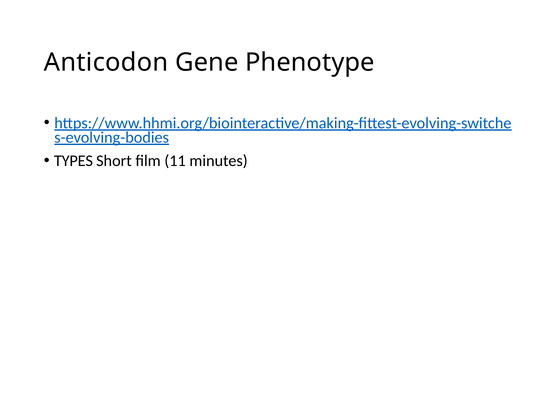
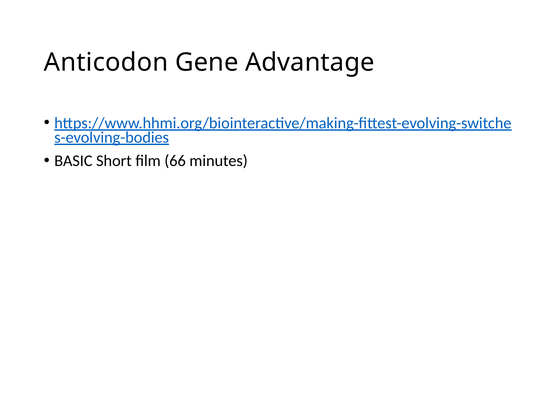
Phenotype: Phenotype -> Advantage (310, 62)
TYPES: TYPES -> BASIC (73, 161)
11: 11 -> 66 (175, 161)
